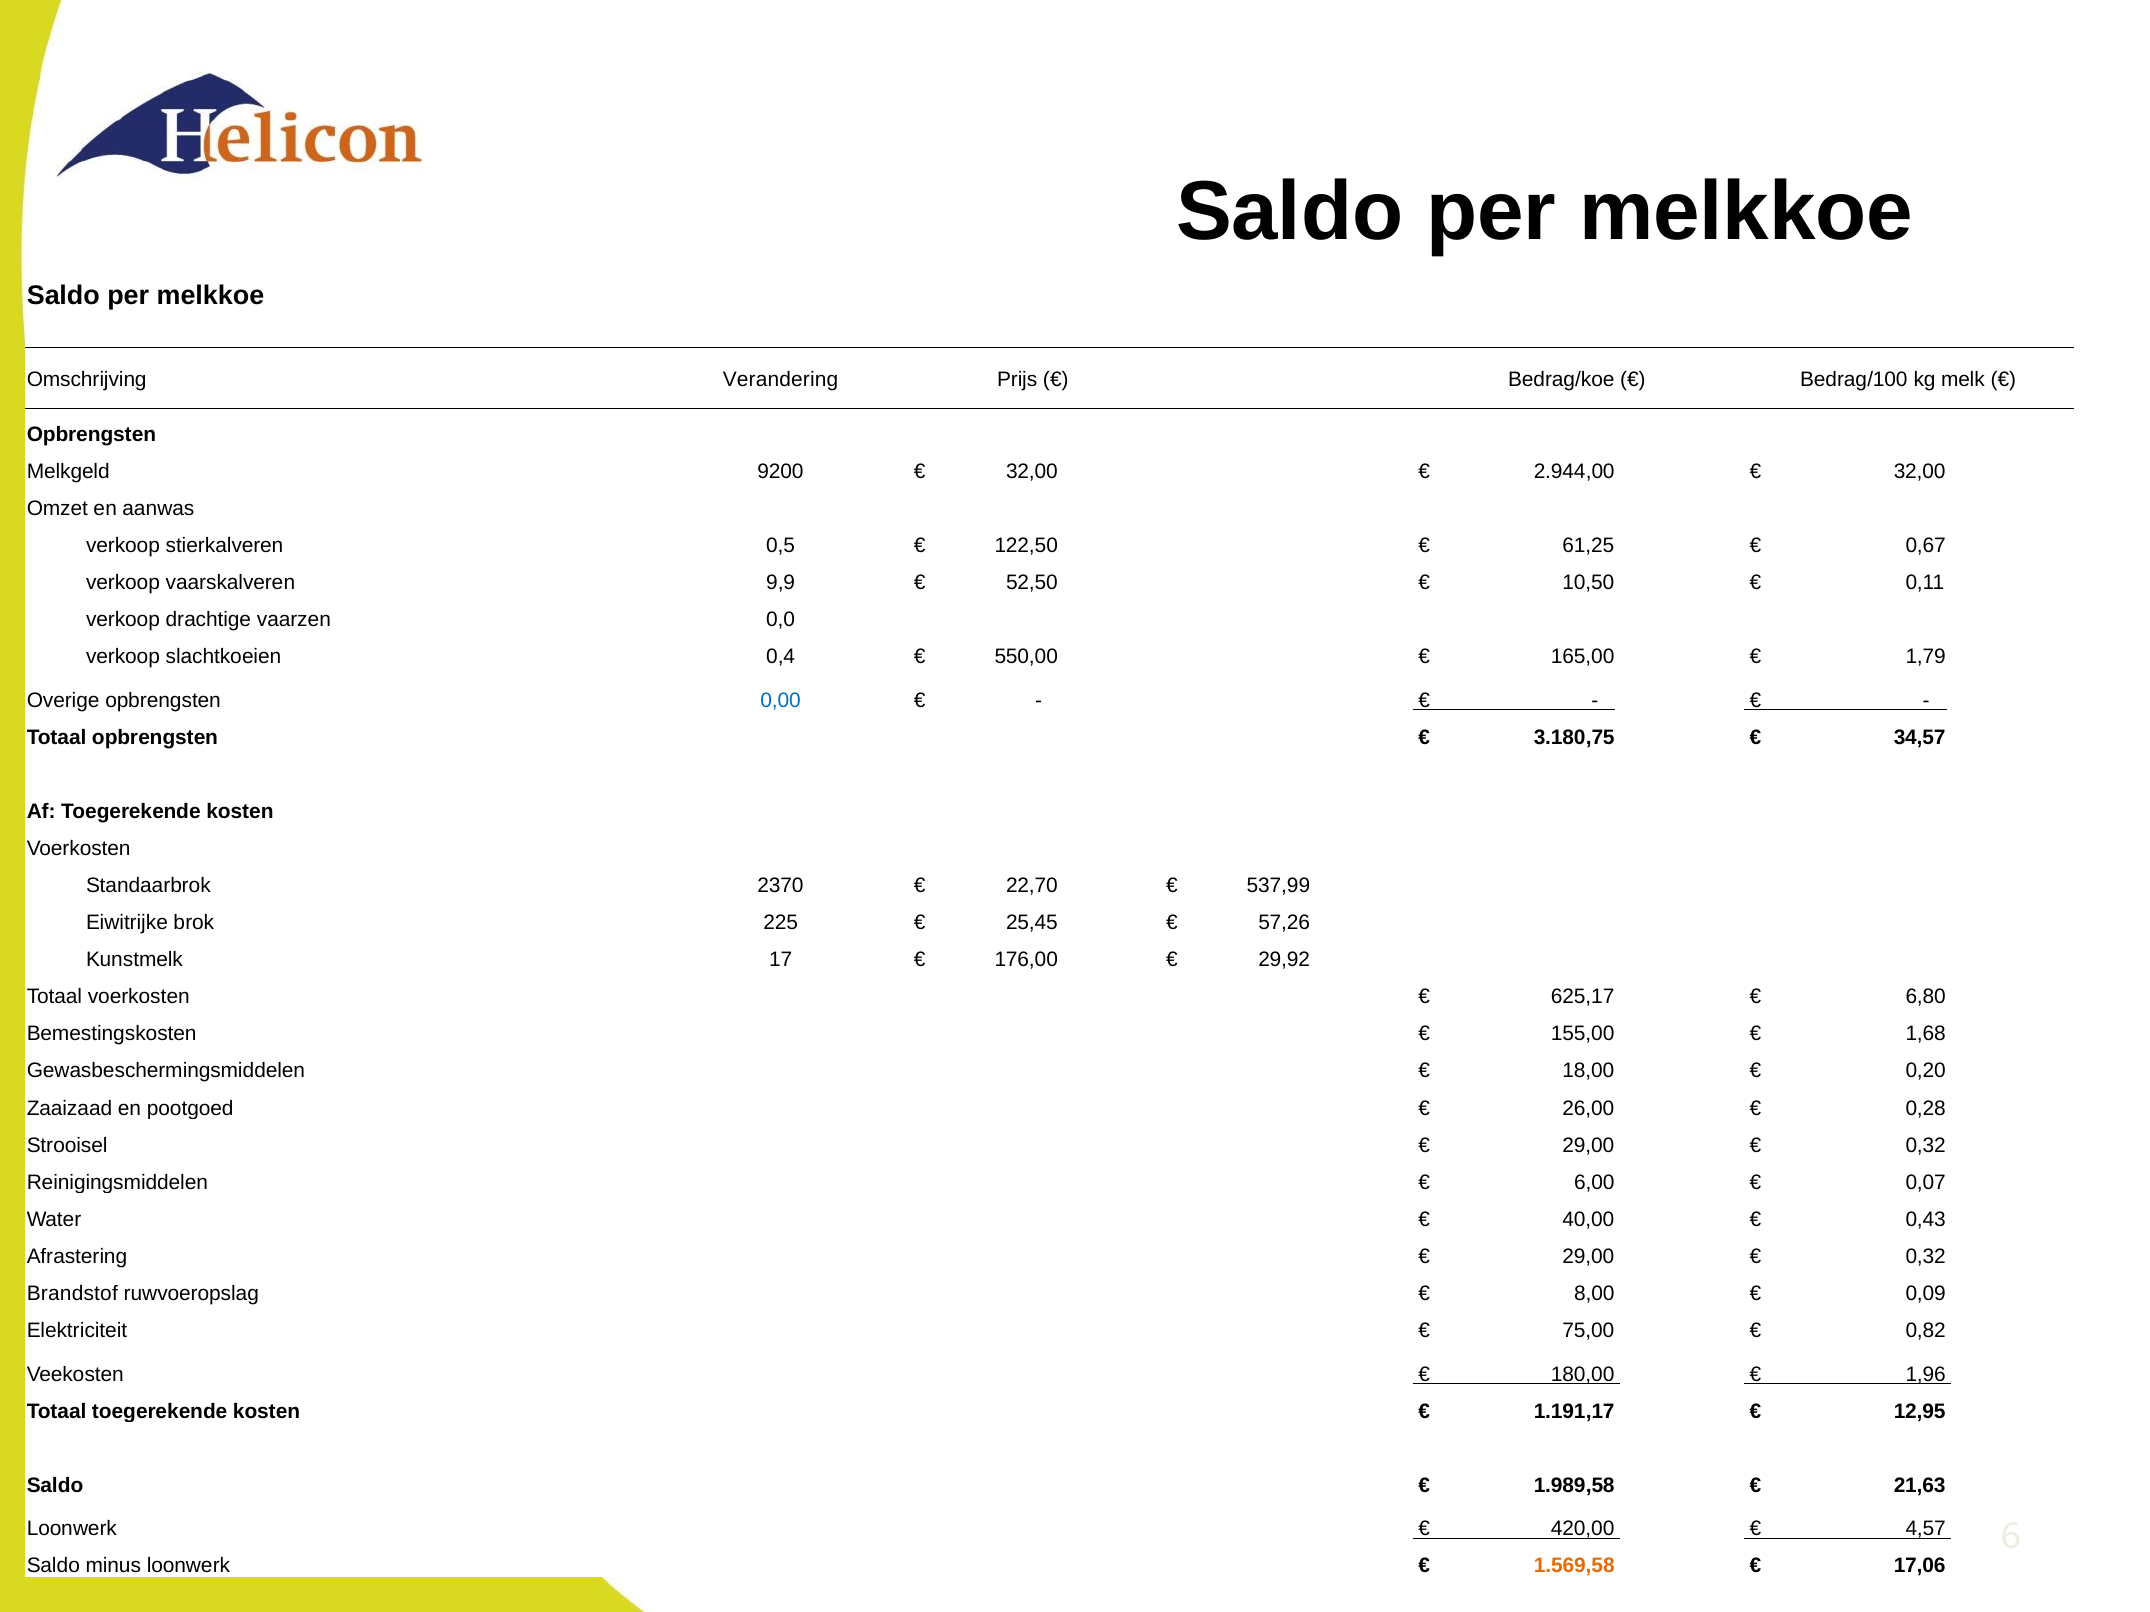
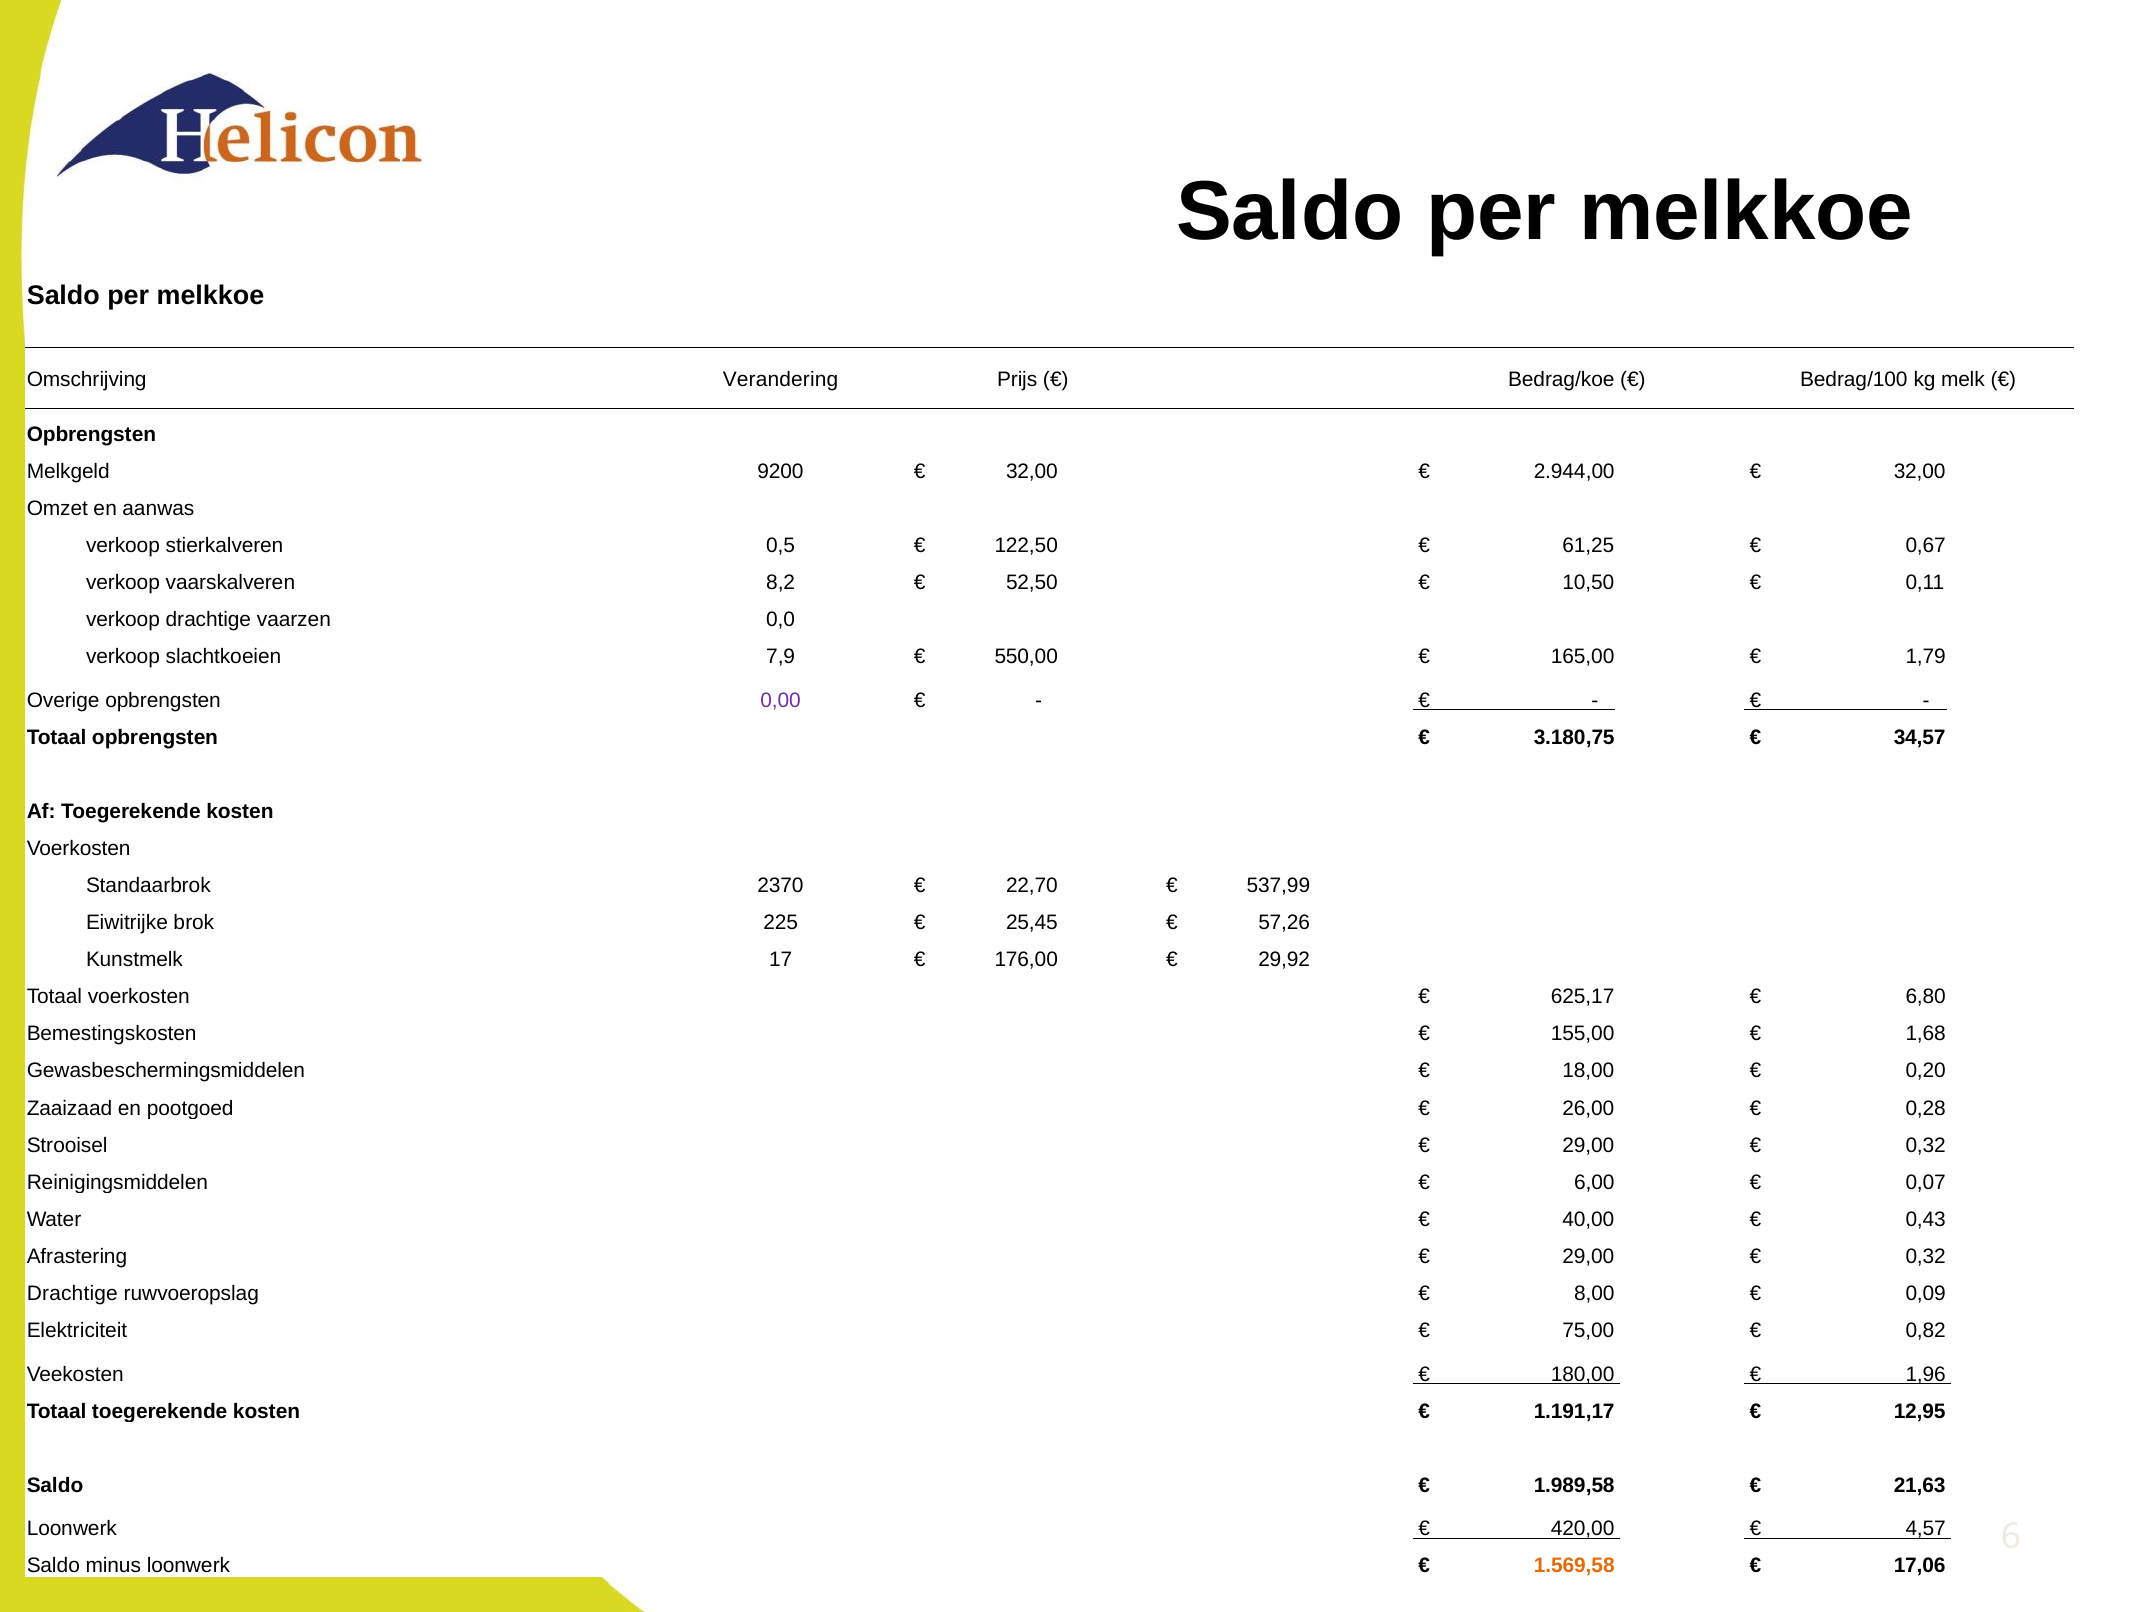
9,9: 9,9 -> 8,2 (781, 583)
0,4: 0,4 -> 7,9 (781, 657)
0,00 colour: blue -> purple (781, 701)
Brandstof: Brandstof -> Drachtige (72, 1294)
